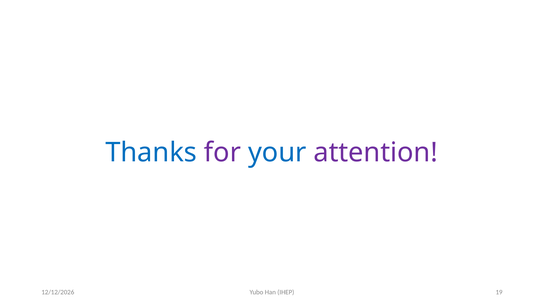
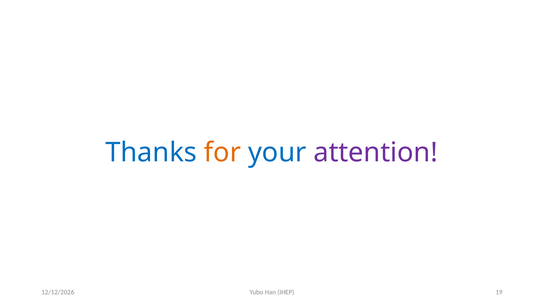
for colour: purple -> orange (222, 153)
